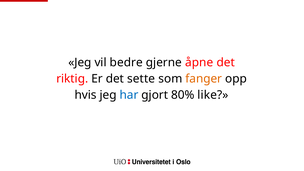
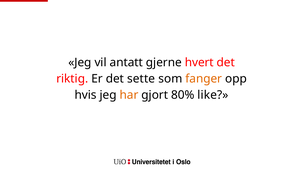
bedre: bedre -> antatt (126, 62)
åpne: åpne -> hvert (199, 62)
har colour: blue -> orange (129, 95)
